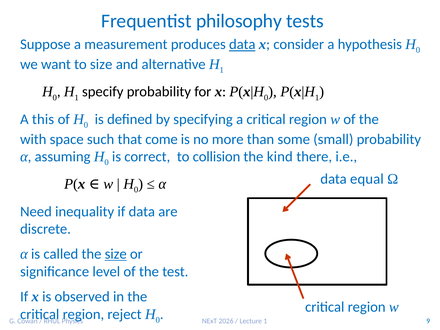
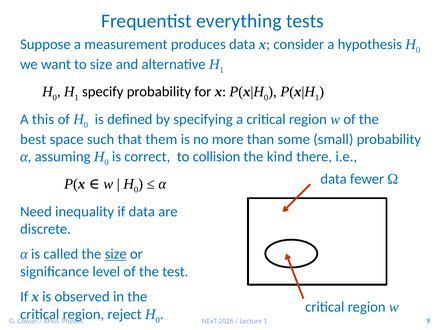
philosophy: philosophy -> everything (239, 21)
data underline: present -> none (242, 44)
with: with -> best (33, 139)
come: come -> them (161, 139)
equal: equal -> fewer (367, 179)
